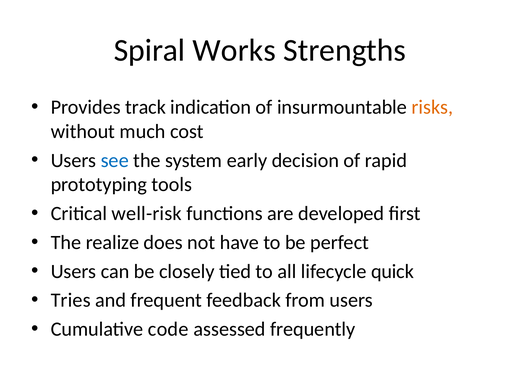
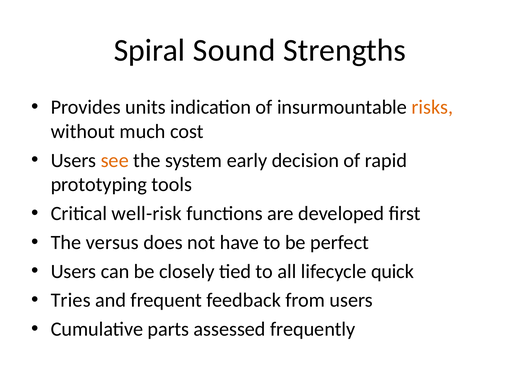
Works: Works -> Sound (234, 50)
track: track -> units (145, 107)
see colour: blue -> orange (115, 160)
realize: realize -> versus (112, 242)
code: code -> parts (168, 329)
